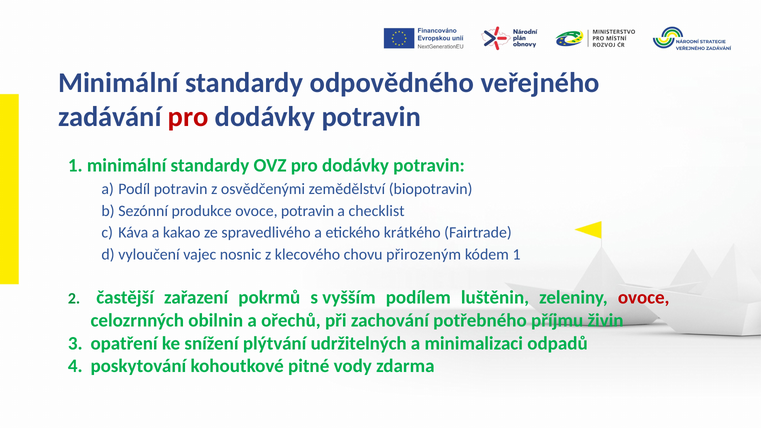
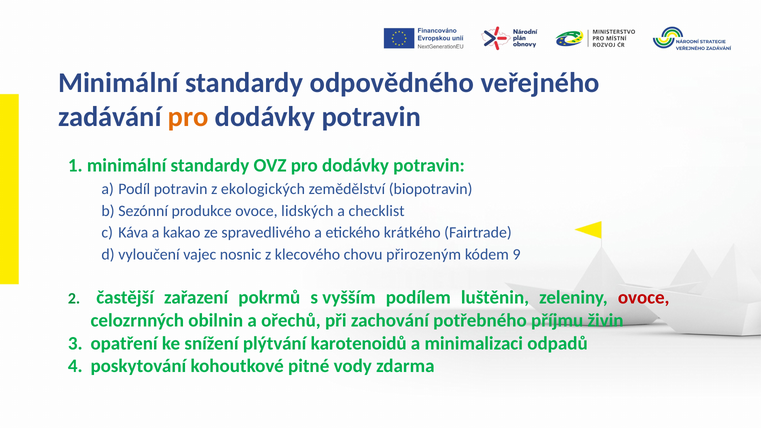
pro colour: red -> orange (188, 117)
osvědčenými: osvědčenými -> ekologických (263, 189)
ovoce potravin: potravin -> lidských (307, 211)
kódem 1: 1 -> 9 (517, 255)
udržitelných: udržitelných -> karotenoidů (359, 343)
